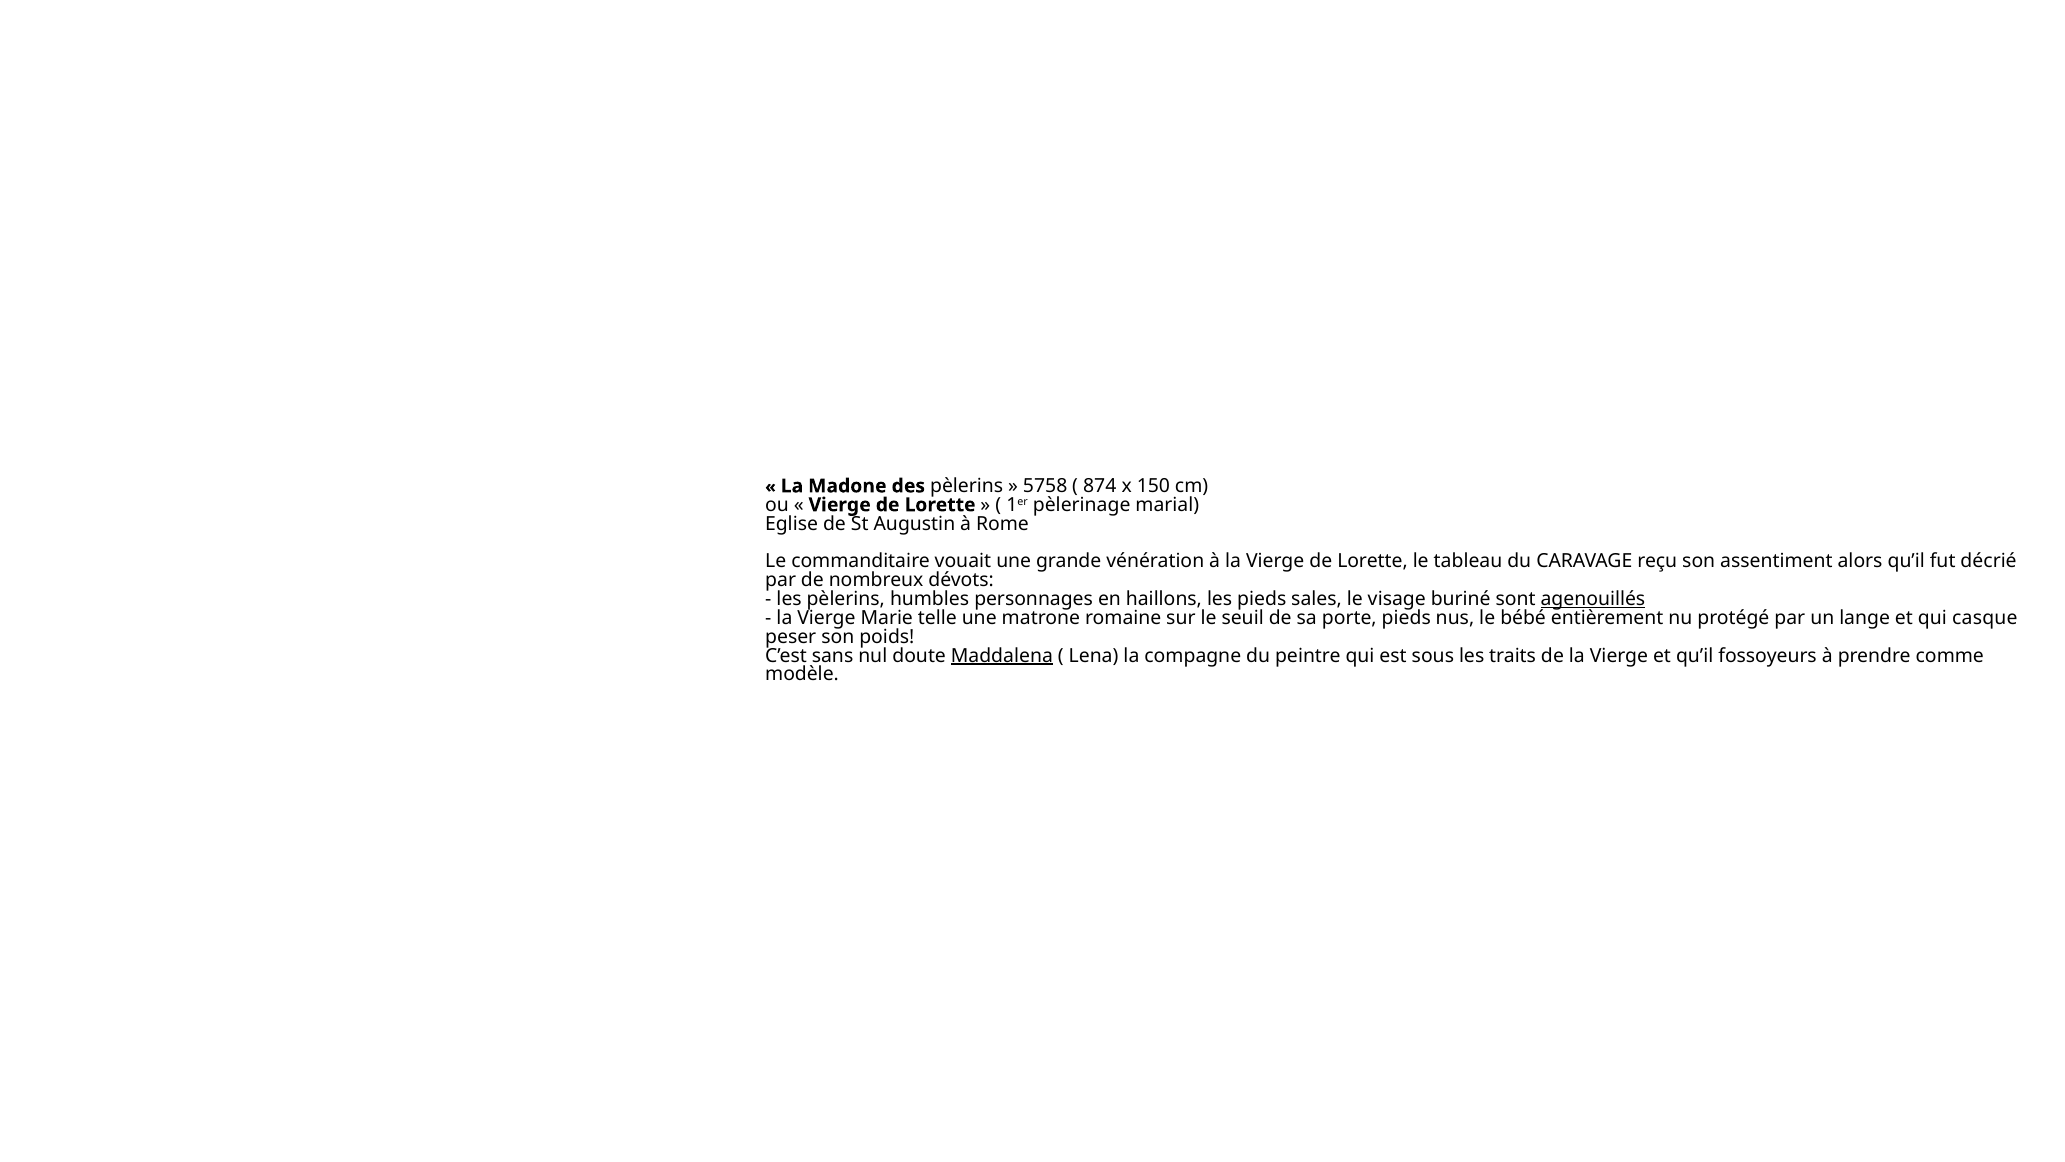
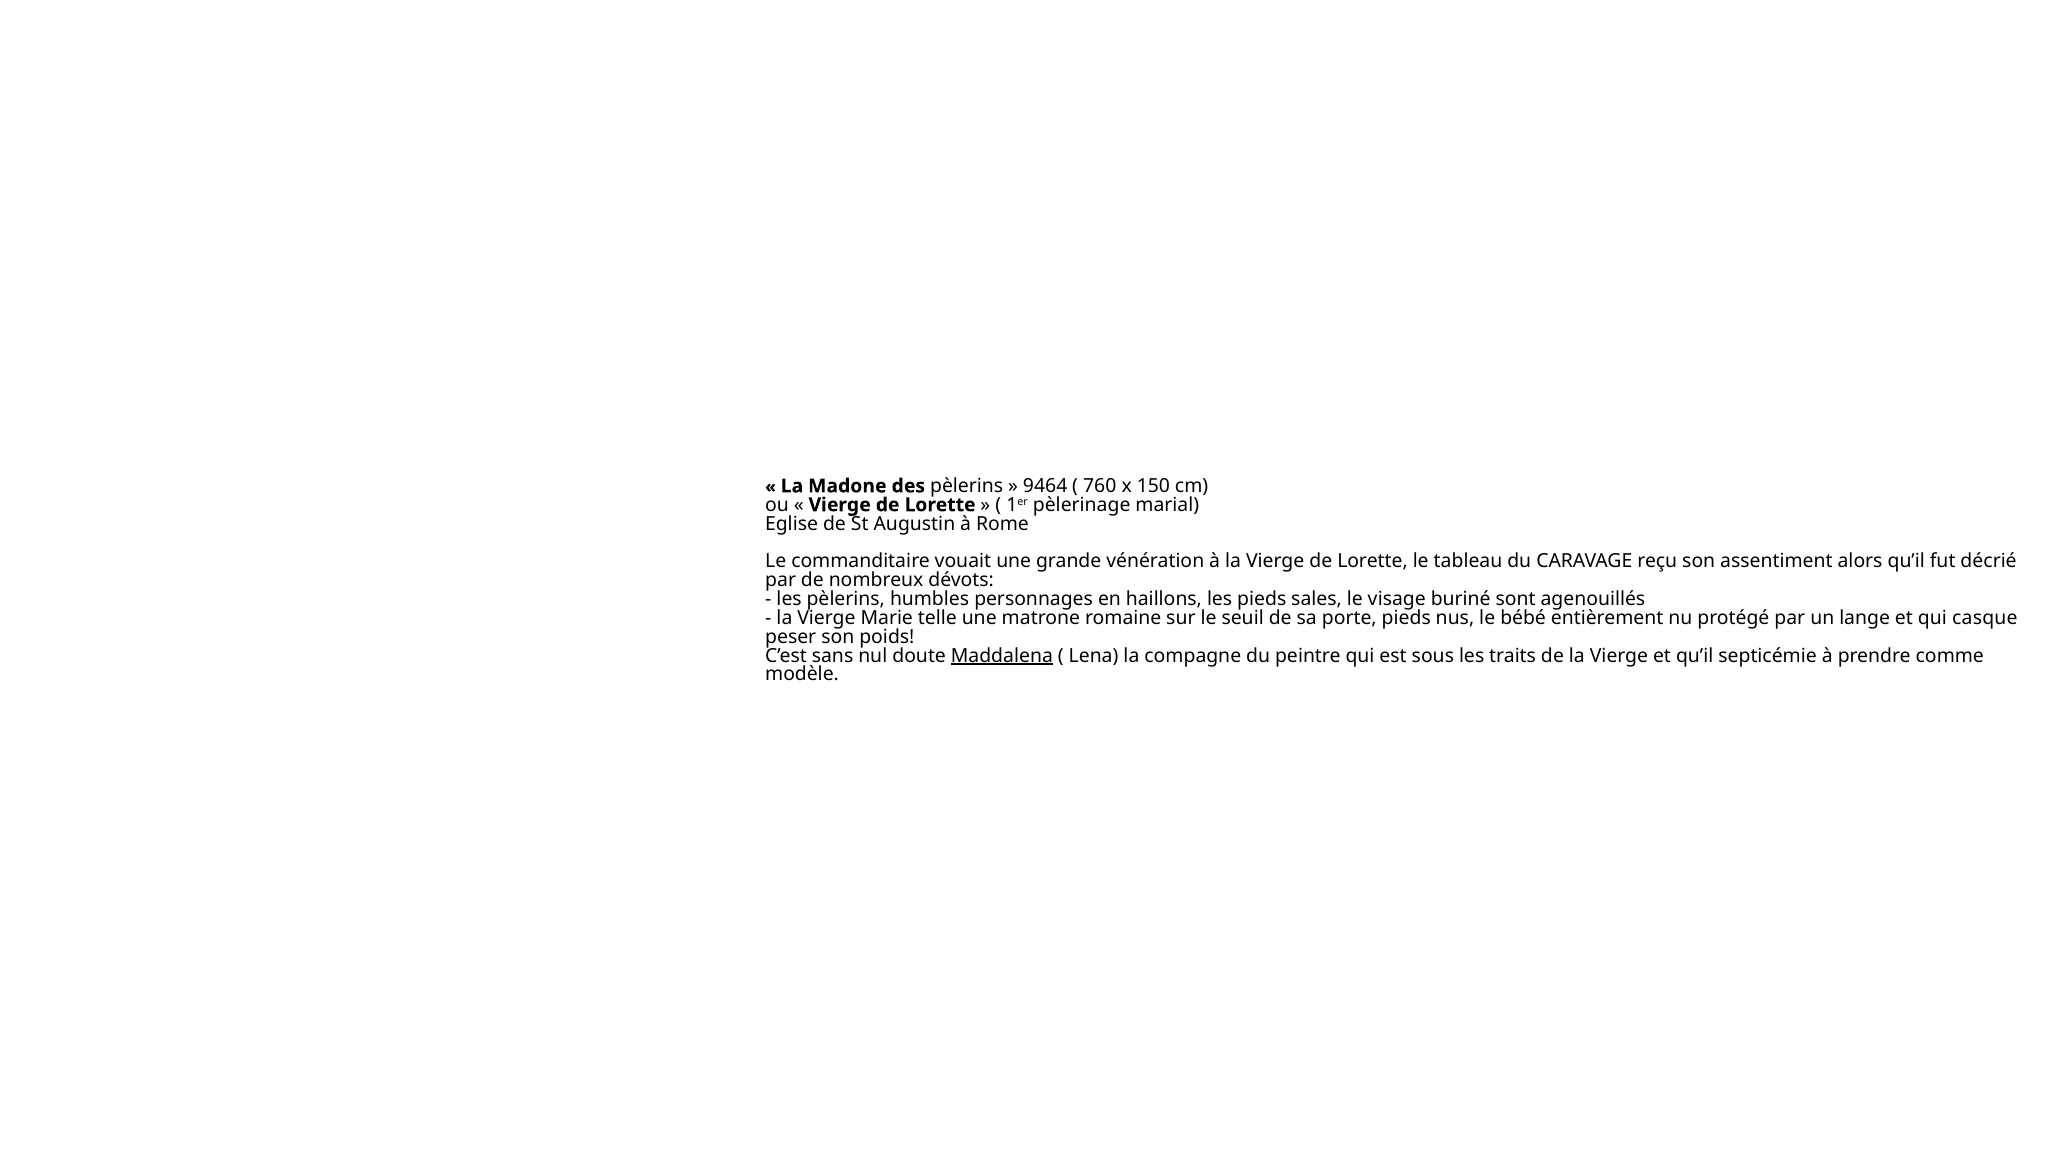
5758: 5758 -> 9464 (1045, 486)
874: 874 -> 760 (1100, 486)
agenouillés underline: present -> none (1593, 599)
fossoyeurs: fossoyeurs -> septicémie (1768, 655)
